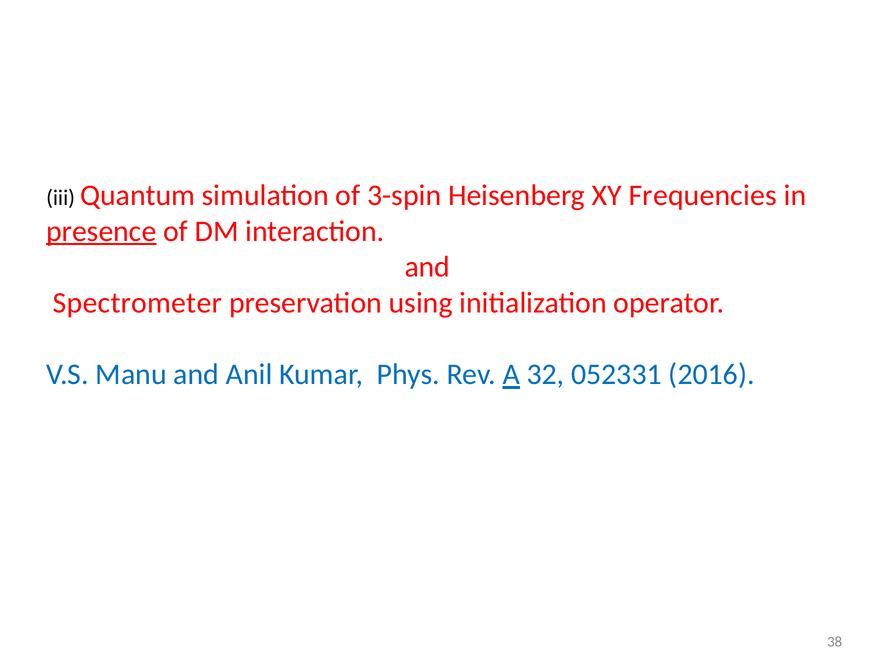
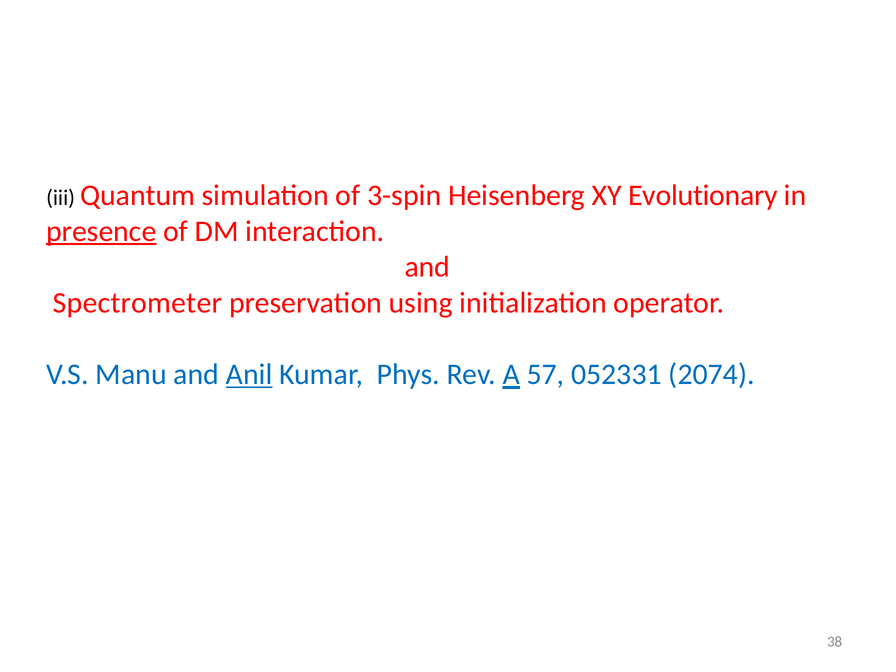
Frequencies: Frequencies -> Evolutionary (703, 195)
Anil underline: none -> present (249, 375)
32: 32 -> 57 (545, 375)
2016: 2016 -> 2074 (712, 375)
